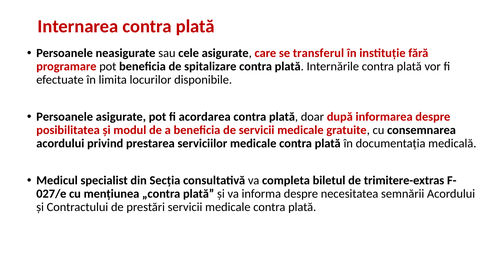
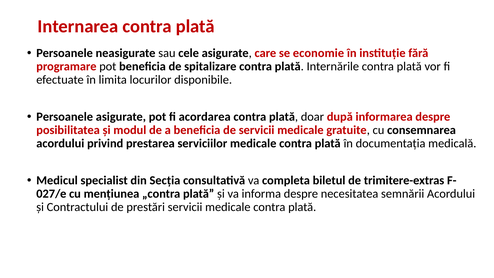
transferul: transferul -> economie (318, 53)
